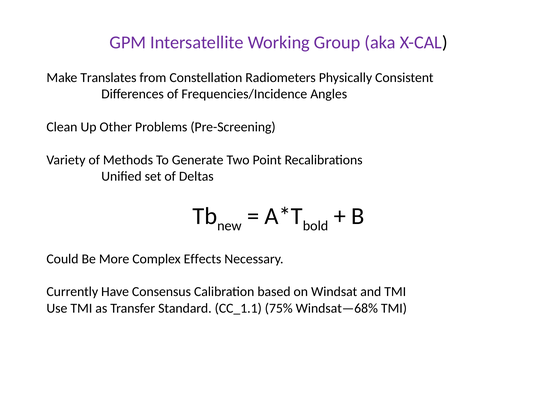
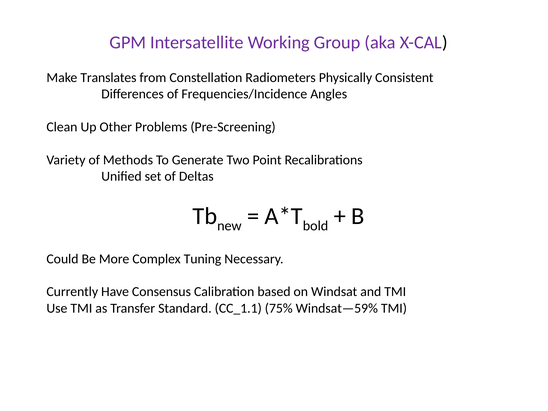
Effects: Effects -> Tuning (203, 259)
Windsat—68%: Windsat—68% -> Windsat—59% (337, 308)
